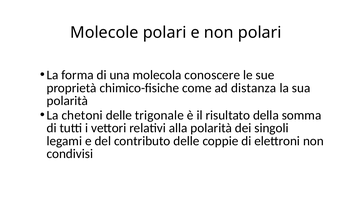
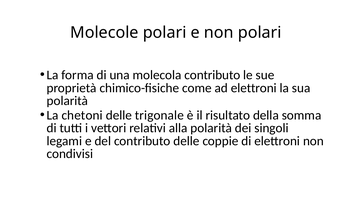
molecola conoscere: conoscere -> contributo (212, 75)
ad distanza: distanza -> elettroni (254, 88)
